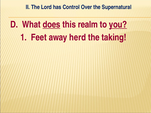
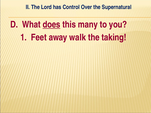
realm: realm -> many (88, 25)
you underline: present -> none (118, 25)
herd: herd -> walk (78, 37)
